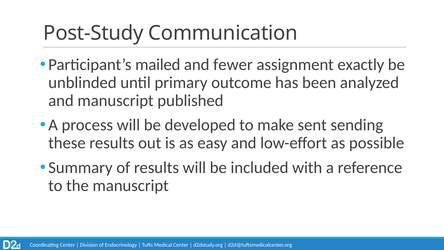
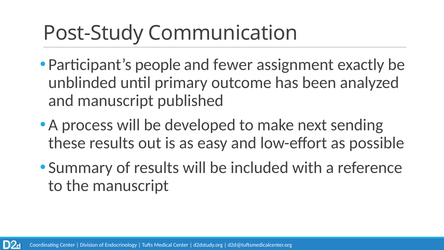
mailed: mailed -> people (158, 65)
sent: sent -> next (312, 125)
